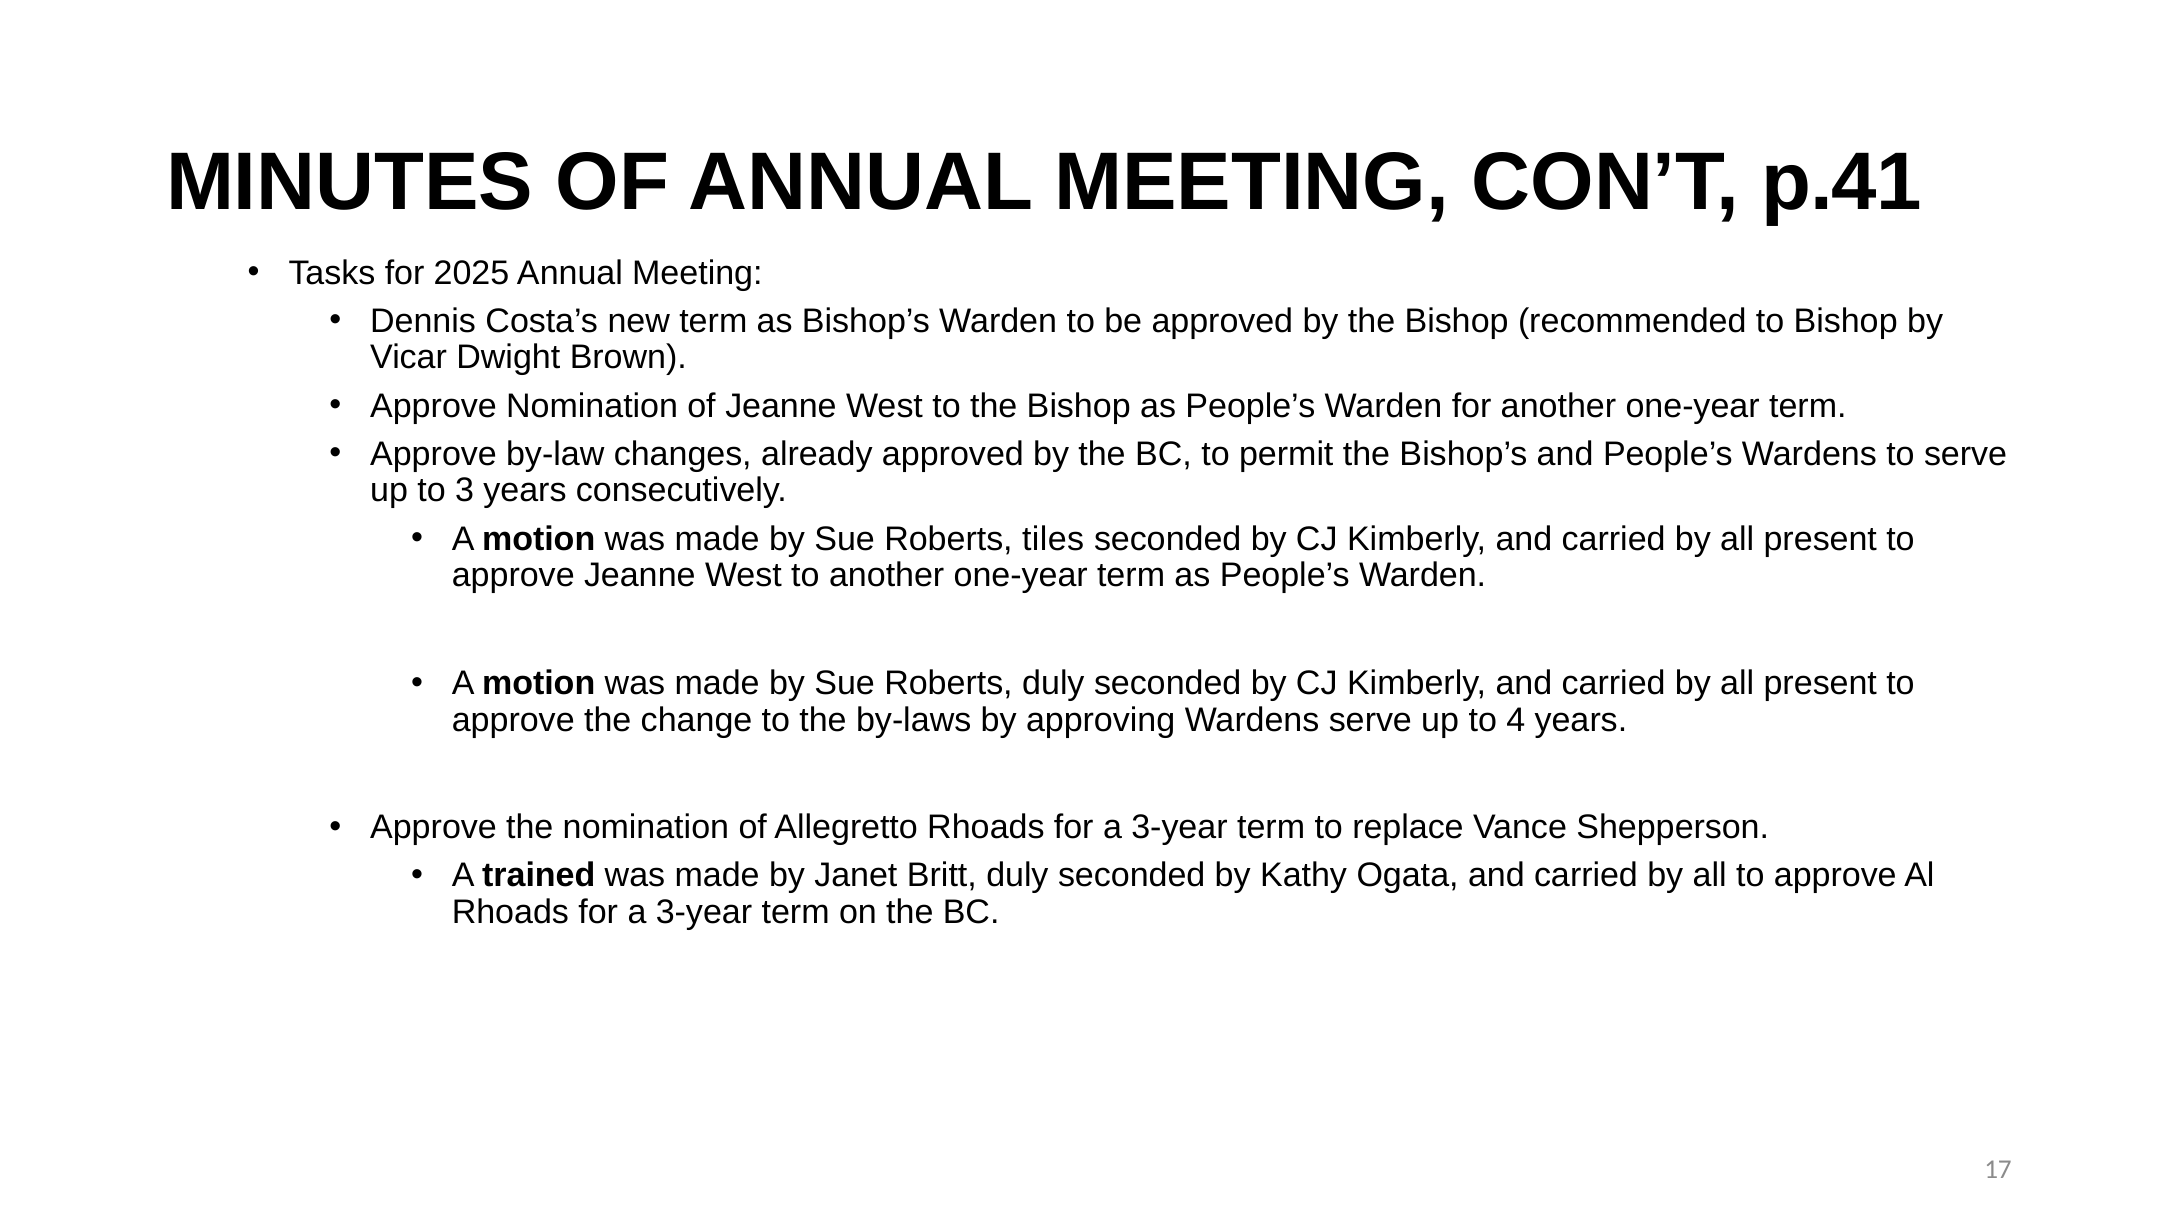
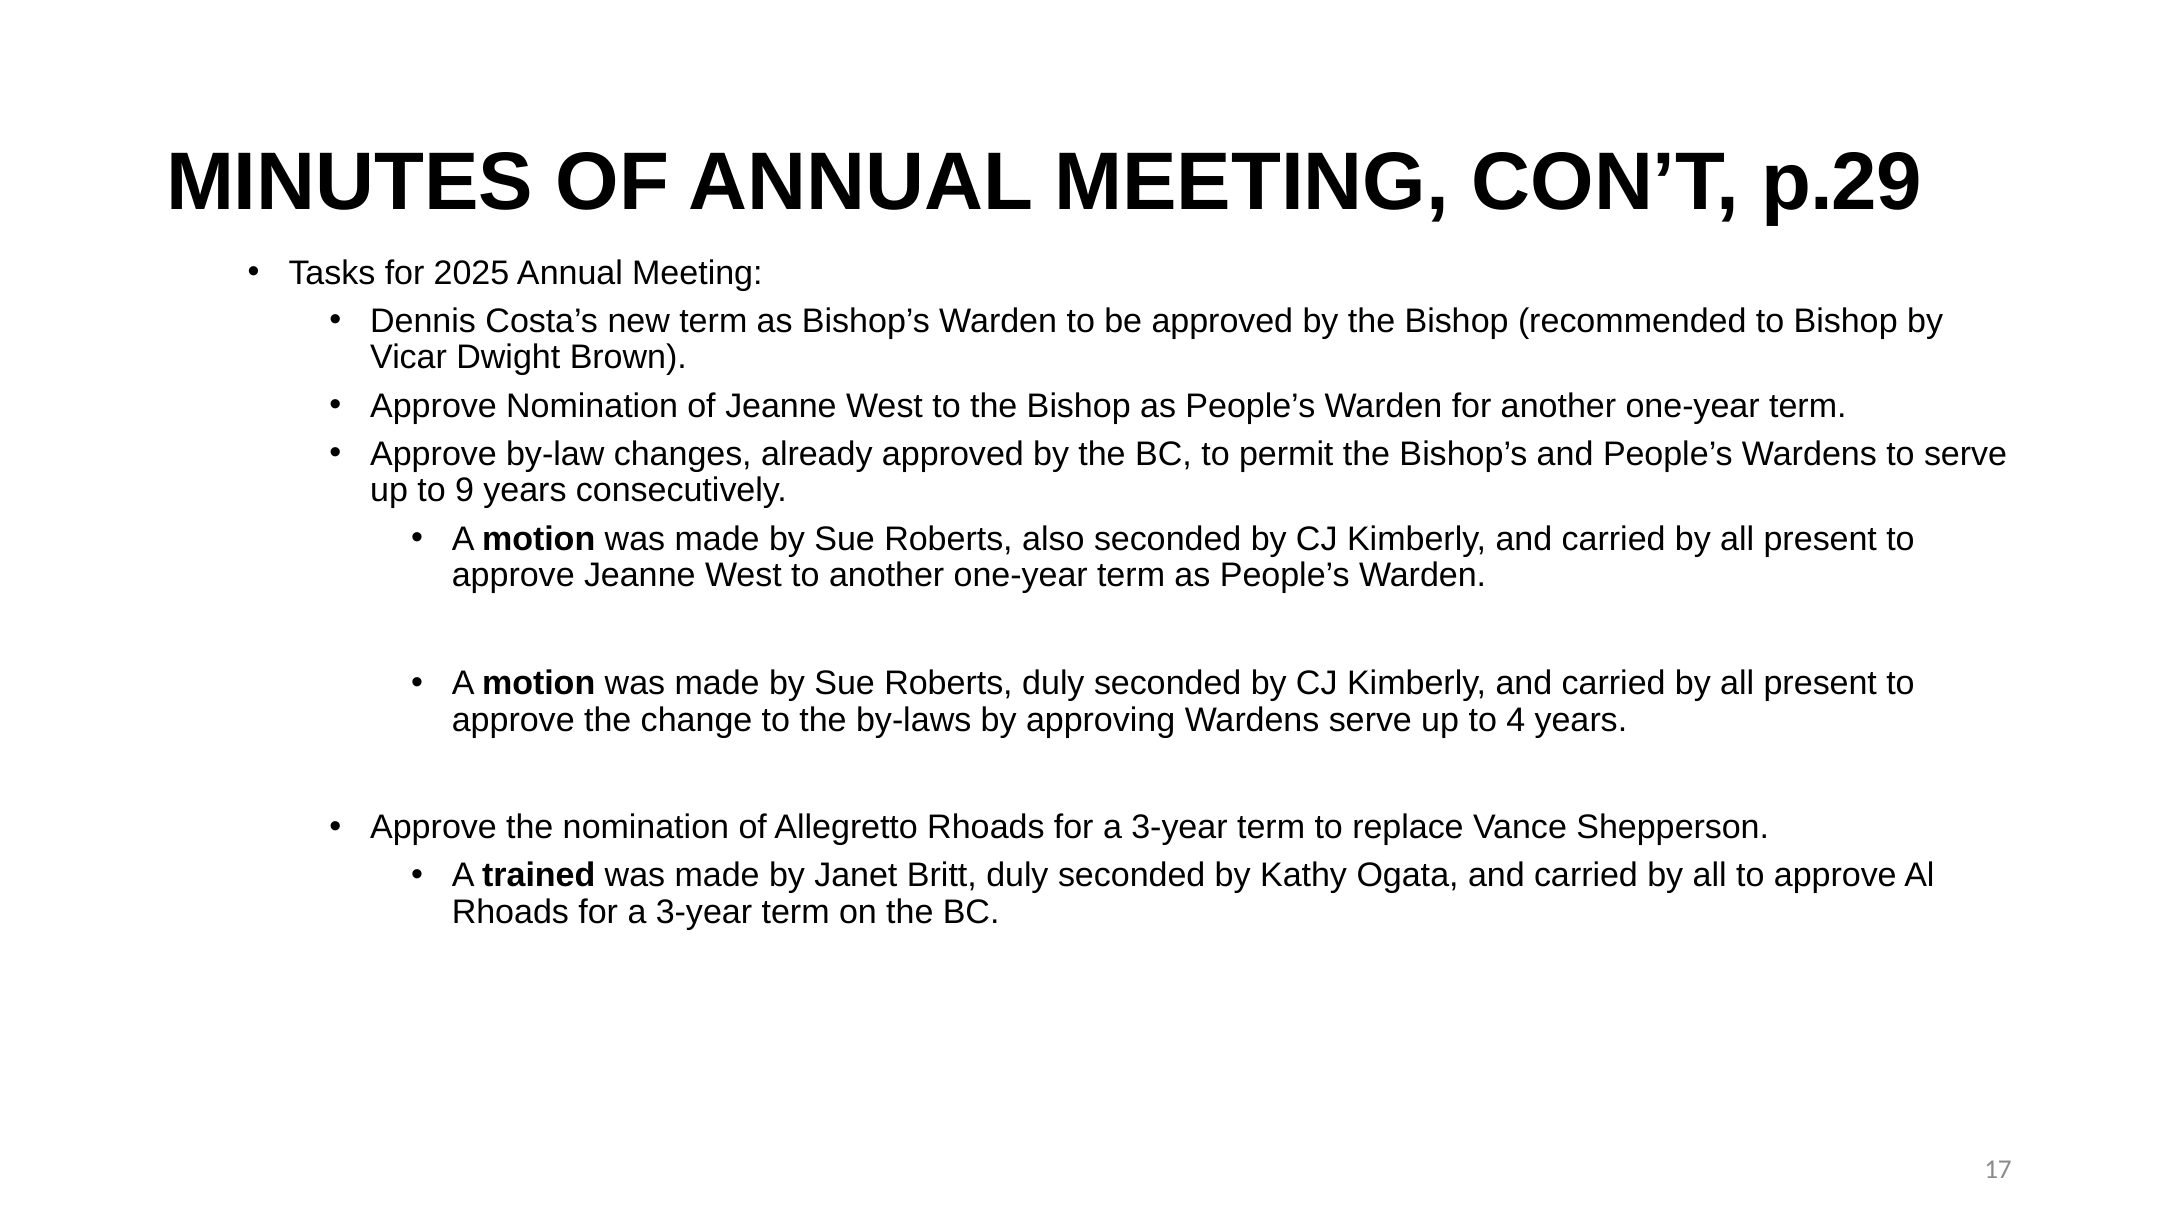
p.41: p.41 -> p.29 (1841, 183)
3: 3 -> 9 (465, 491)
tiles: tiles -> also (1053, 539)
